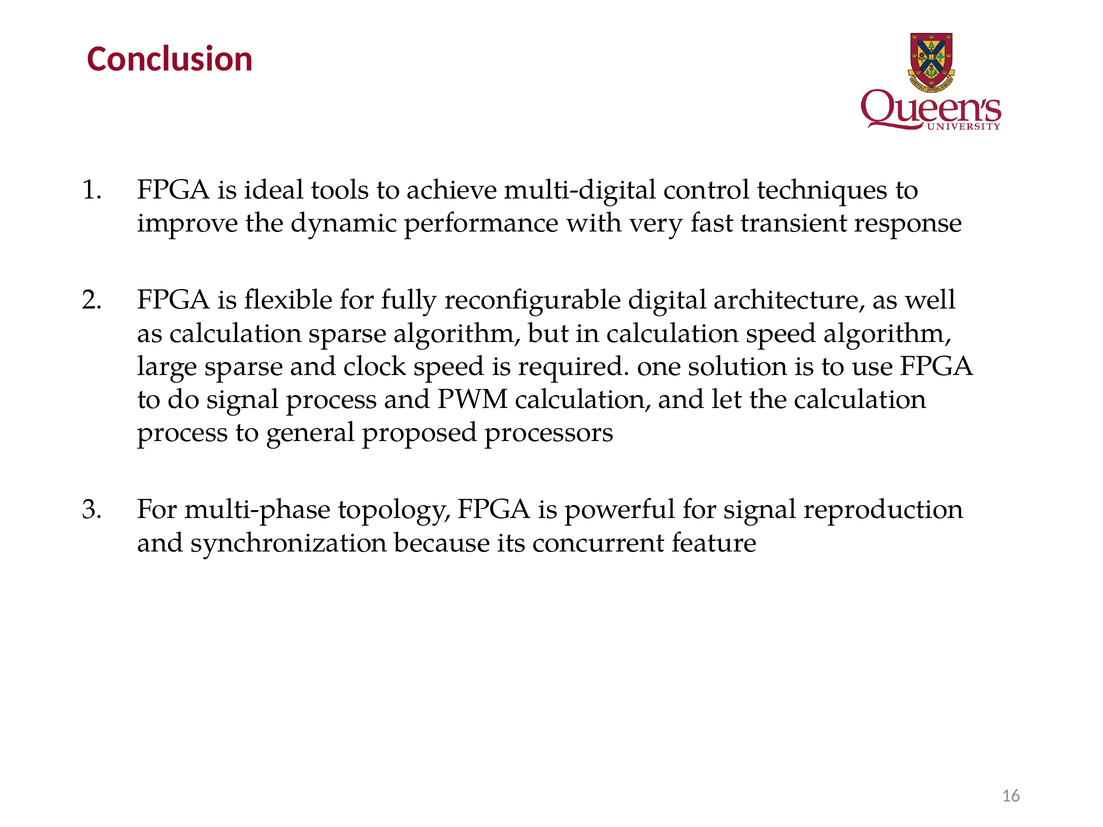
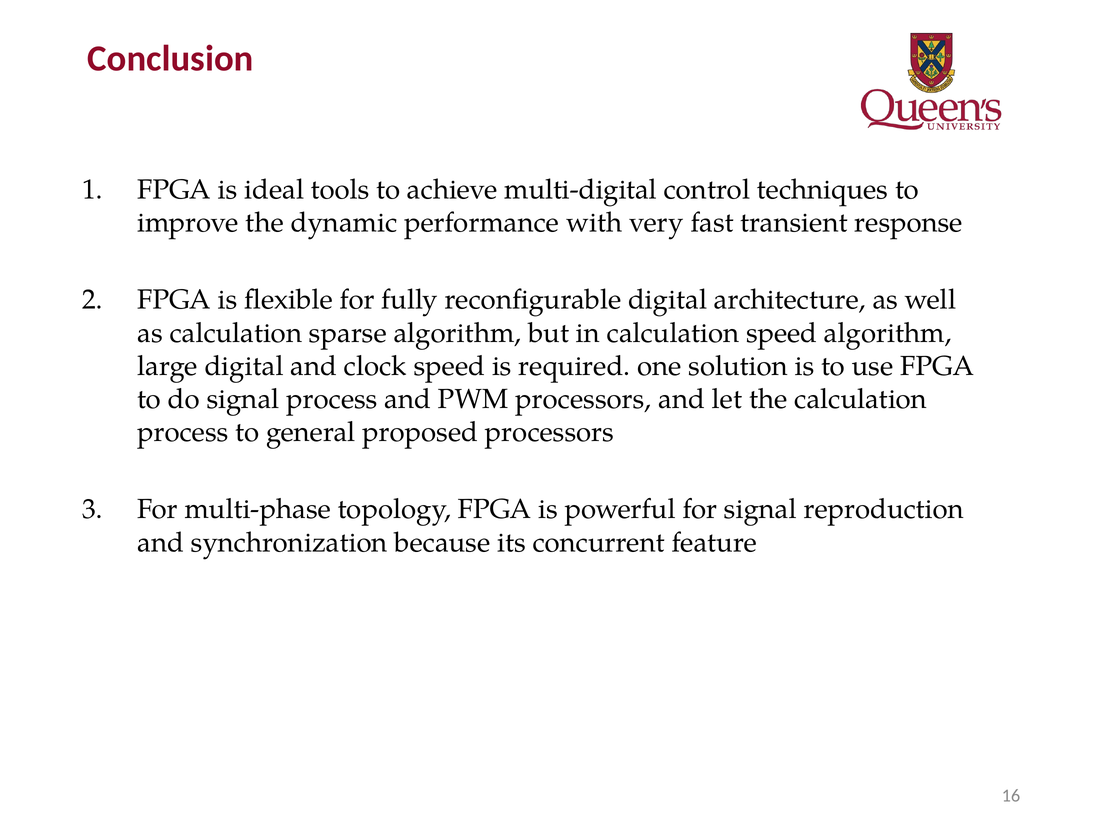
large sparse: sparse -> digital (244, 366)
PWM calculation: calculation -> processors (583, 399)
